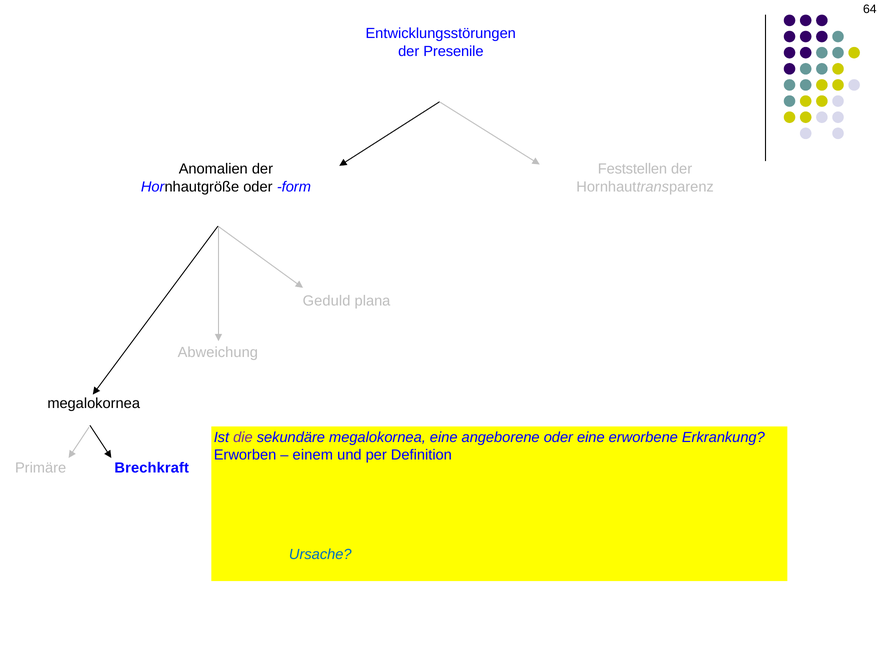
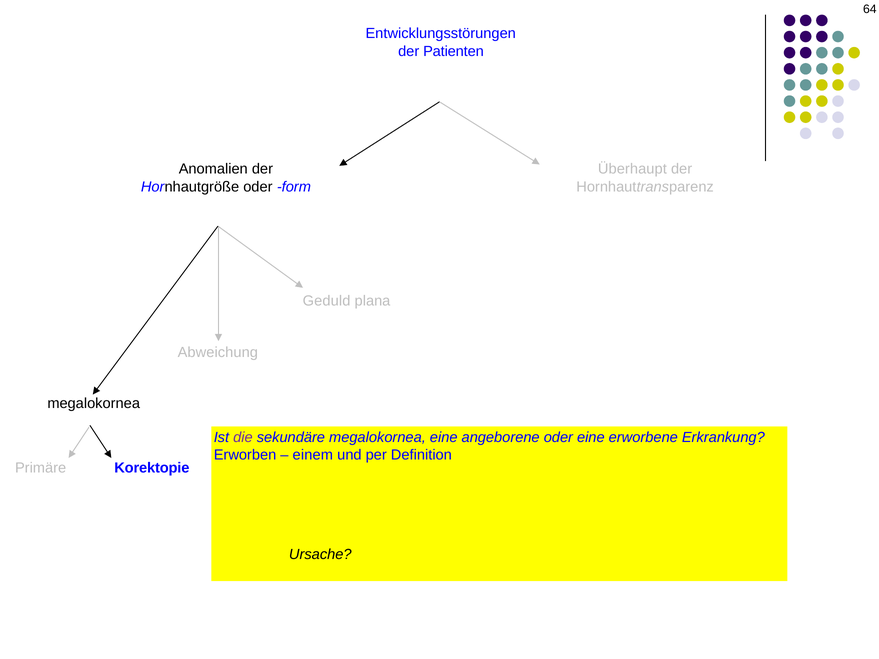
Presenile: Presenile -> Patienten (453, 51)
Feststellen: Feststellen -> Überhaupt (632, 169)
Brechkraft: Brechkraft -> Korektopie (152, 468)
Ursache colour: blue -> black (320, 555)
